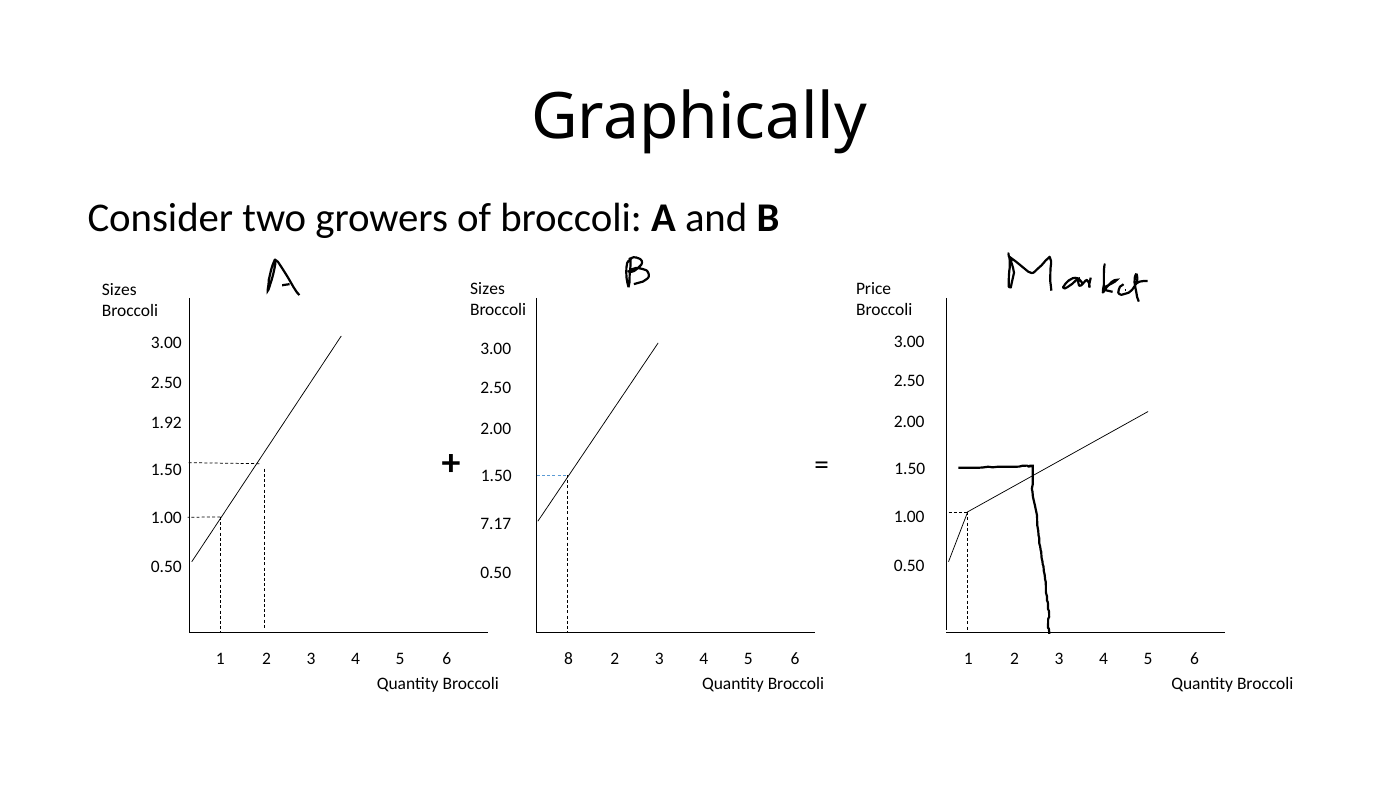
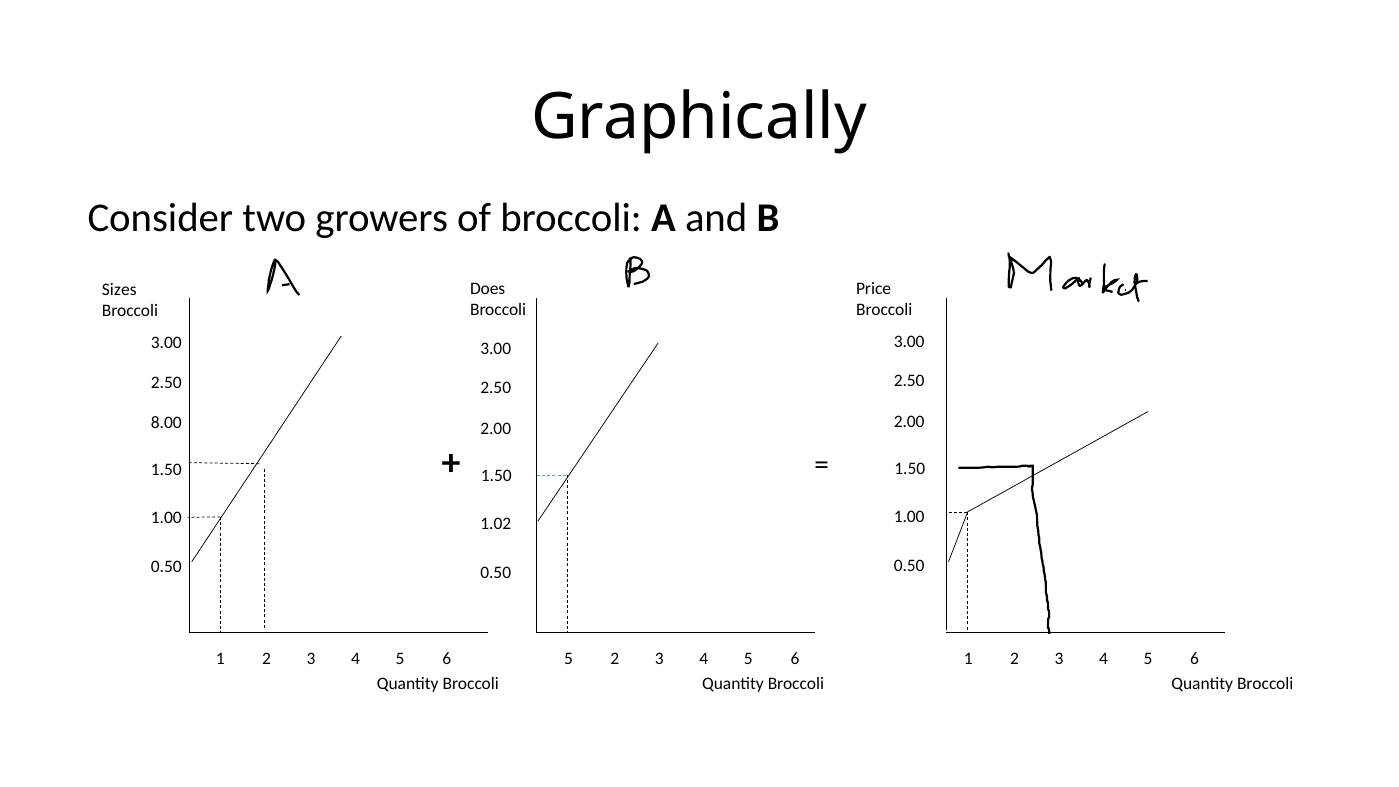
Sizes: Sizes -> Does (488, 288)
1.92: 1.92 -> 8.00 (166, 422)
7.17: 7.17 -> 1.02 (496, 524)
6 8: 8 -> 5 (569, 659)
